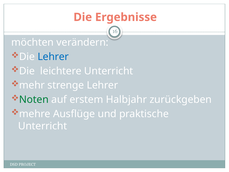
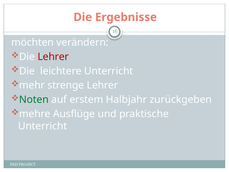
Lehrer colour: blue -> red (53, 57)
